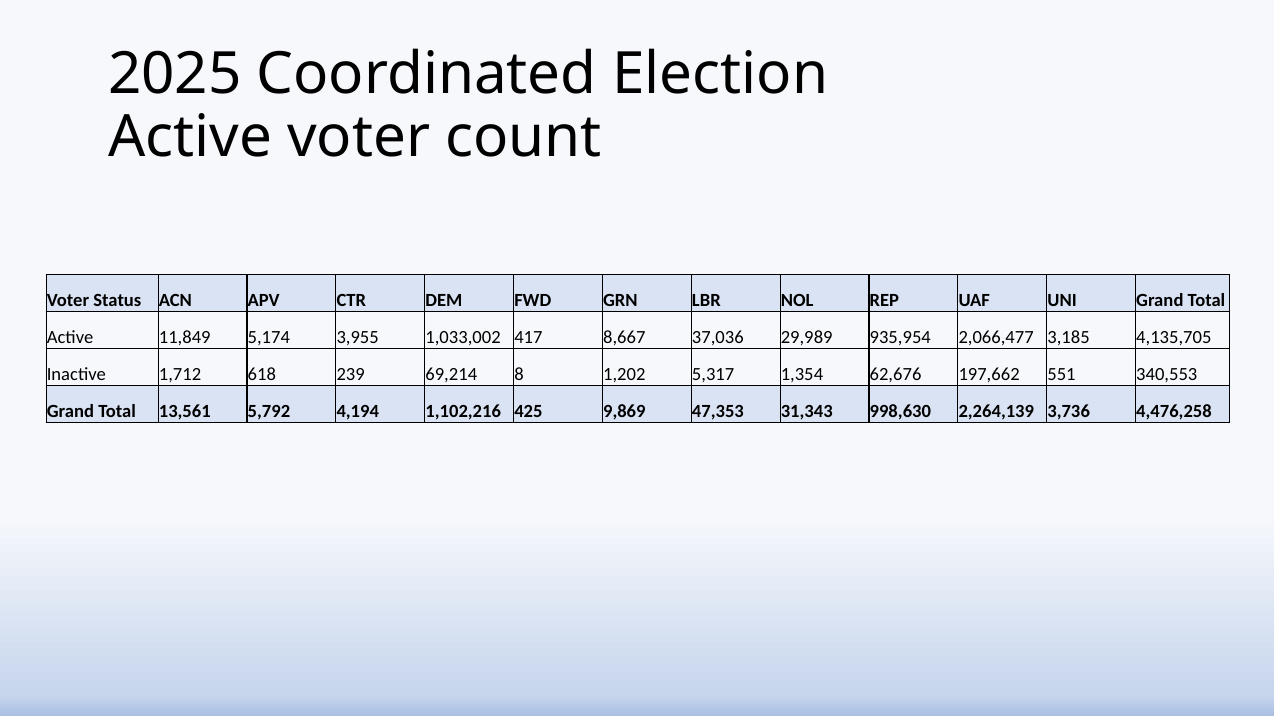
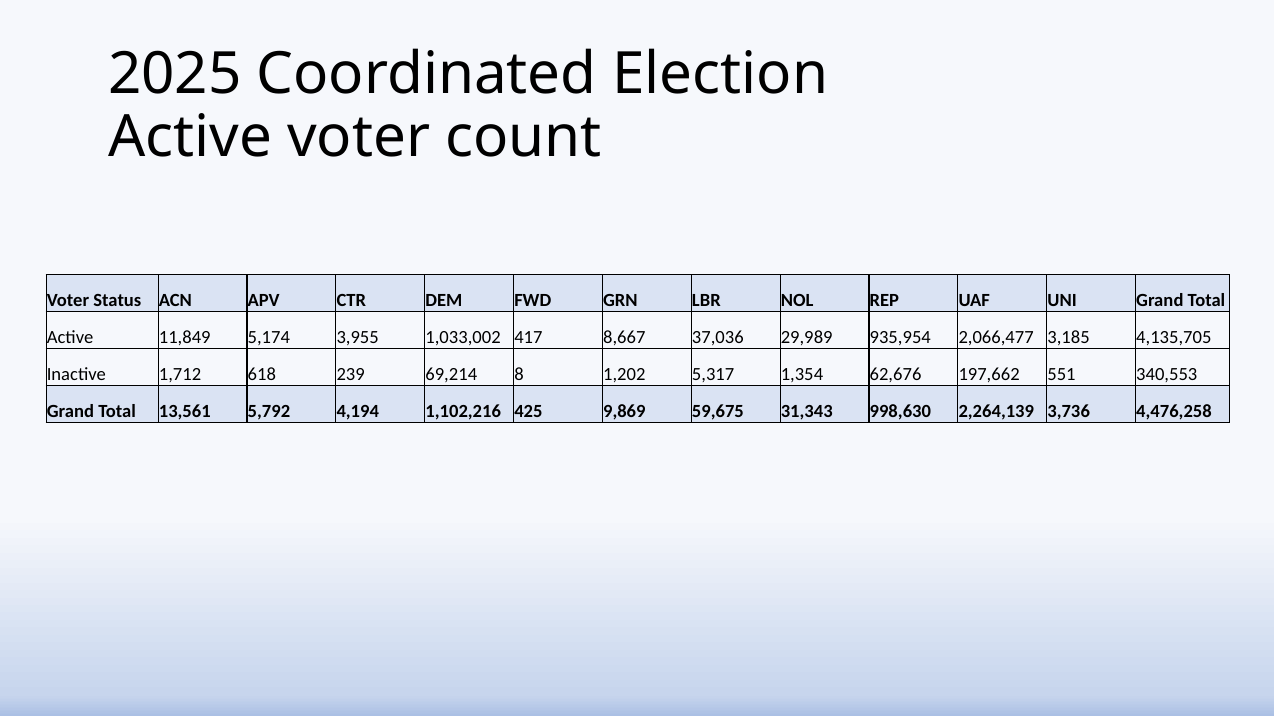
47,353: 47,353 -> 59,675 (718, 412)
